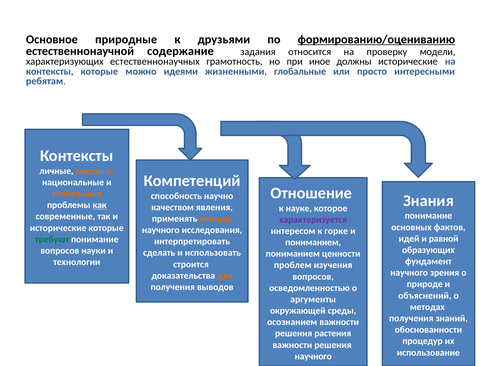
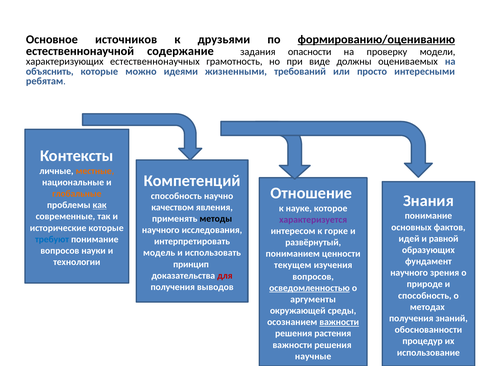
природные: природные -> источников (126, 39)
относится: относится -> опасности (310, 52)
иное: иное -> виде (320, 62)
должны исторические: исторические -> оцениваемых (408, 62)
контексты: контексты -> объяснить (50, 71)
жизненными глобальные: глобальные -> требований (300, 71)
методы colour: orange -> black (216, 219)
требуют colour: green -> blue (52, 239)
пониманием: пониманием -> развёрнутый (313, 242)
сделать: сделать -> модель (159, 253)
строится: строится -> принцип (191, 264)
проблем: проблем -> текущем (293, 265)
для colour: orange -> red (225, 276)
осведомленностью underline: none -> present (309, 288)
объяснений: объяснений -> способность (425, 296)
важности underline: none -> present (339, 322)
научного: научного -> научные (313, 356)
